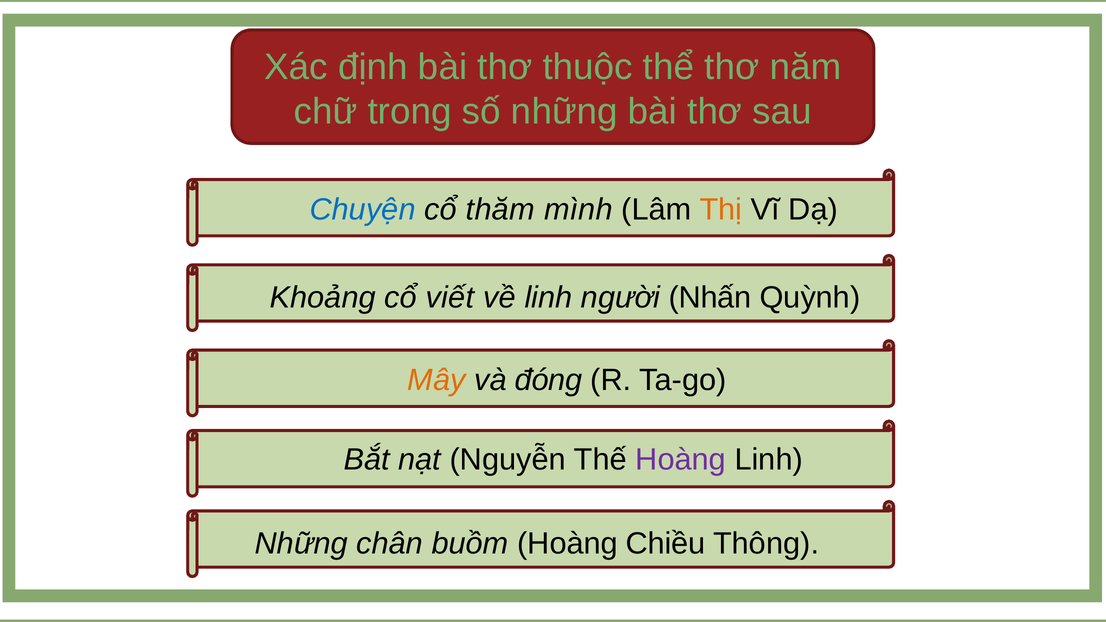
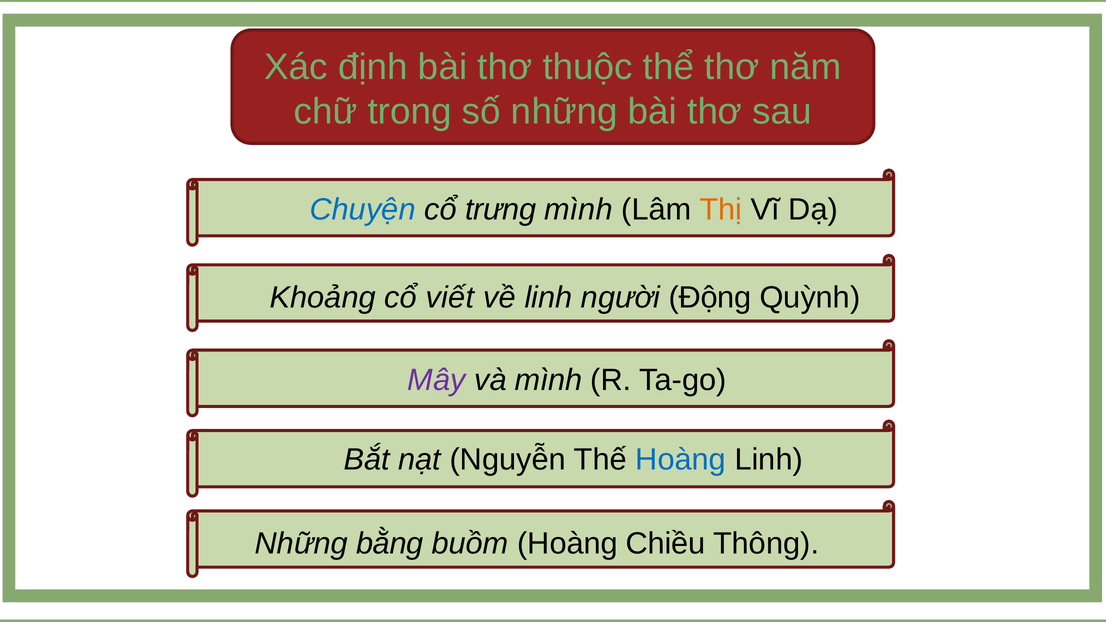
thăm: thăm -> trưng (501, 210)
Nhấn: Nhấn -> Động (710, 298)
Mây colour: orange -> purple (436, 380)
và đóng: đóng -> mình (549, 380)
Hoàng colour: purple -> blue (681, 460)
chân: chân -> bằng (390, 544)
